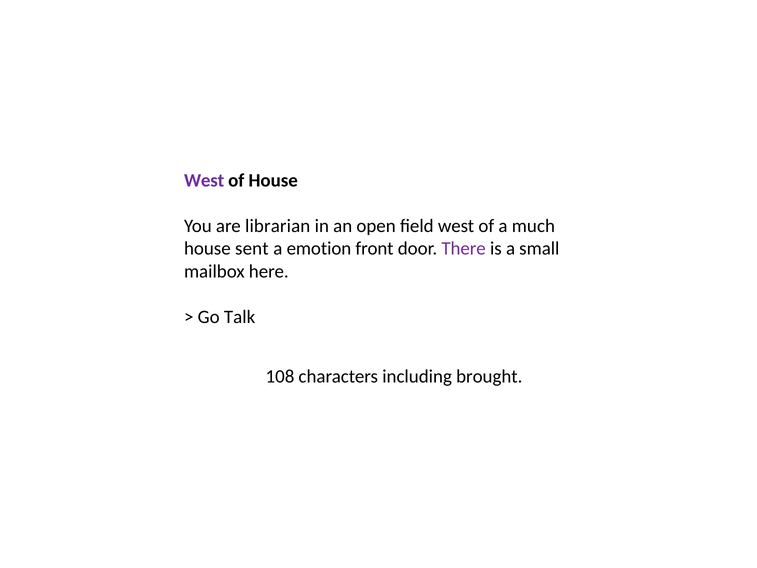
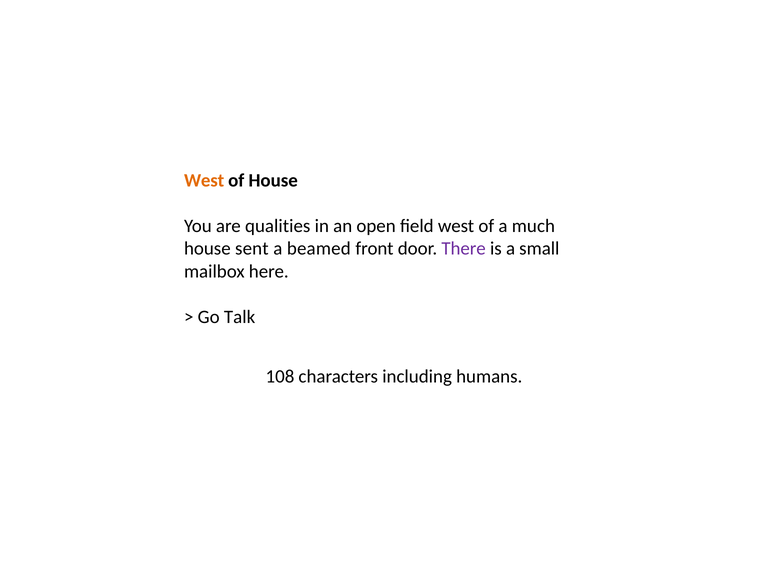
West colour: purple -> orange (204, 180)
librarian: librarian -> qualities (278, 226)
emotion: emotion -> beamed (319, 249)
brought: brought -> humans (489, 376)
